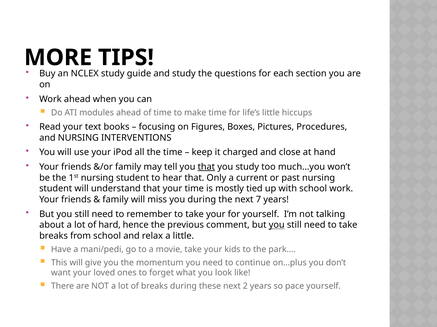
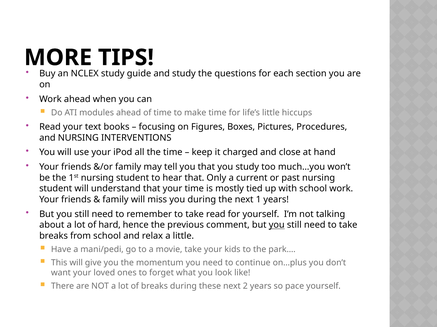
that underline: present -> none (206, 167)
7: 7 -> 1 (258, 200)
to take your: your -> read (216, 215)
